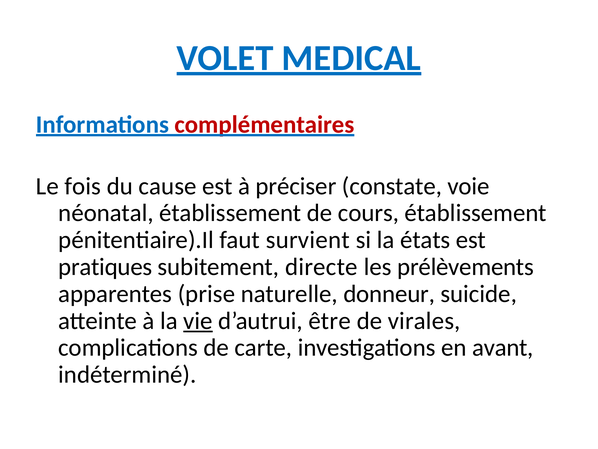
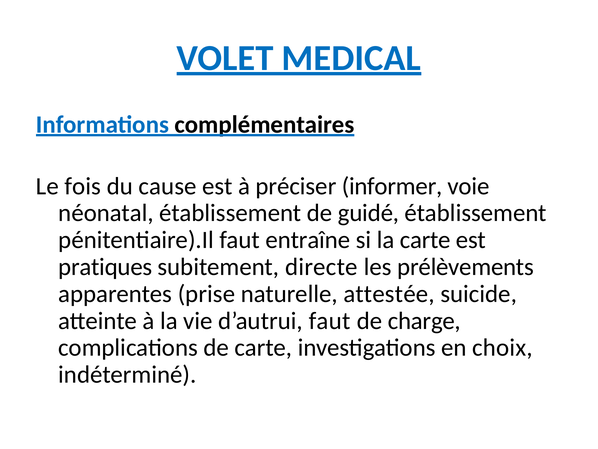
complémentaires colour: red -> black (264, 124)
constate: constate -> informer (392, 186)
cours: cours -> guidé (369, 213)
survient: survient -> entraîne (308, 240)
la états: états -> carte (425, 240)
donneur: donneur -> attestée (389, 294)
vie underline: present -> none (198, 320)
d’autrui être: être -> faut (330, 320)
virales: virales -> charge (424, 320)
avant: avant -> choix (502, 347)
